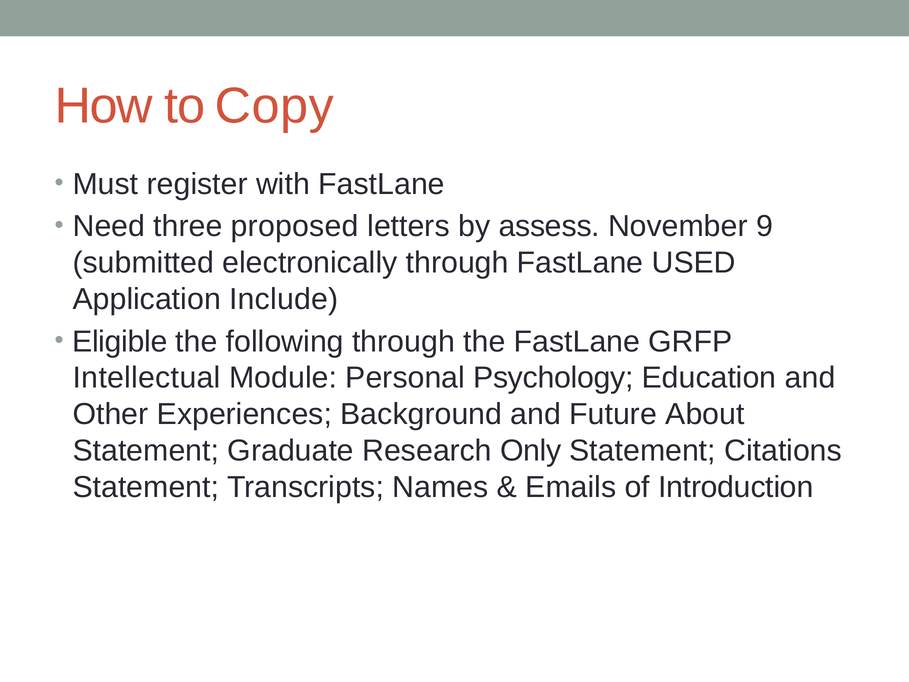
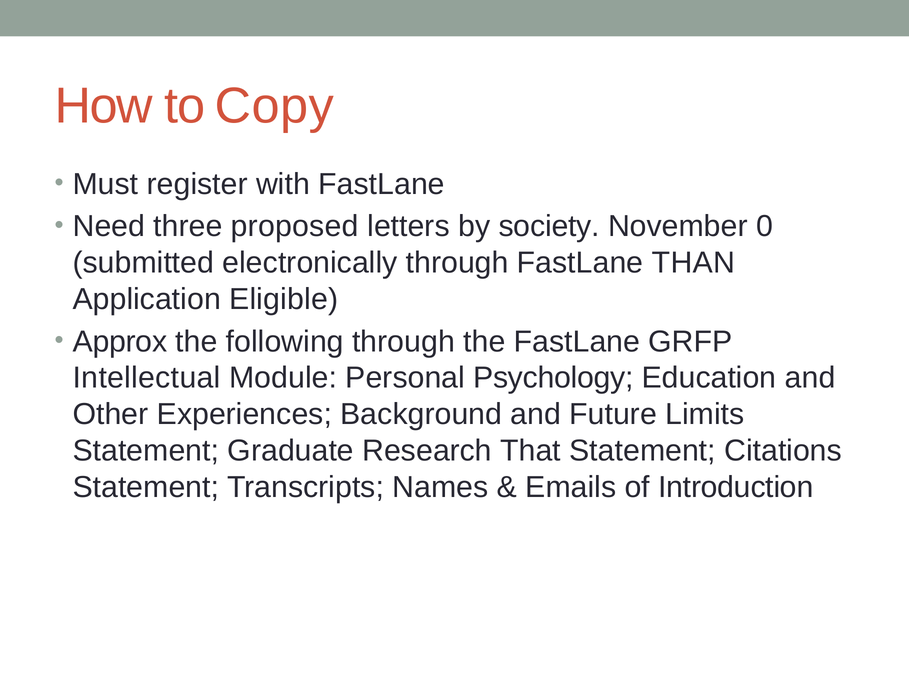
assess: assess -> society (549, 226)
9: 9 -> 0 (765, 226)
USED: USED -> THAN (694, 263)
Include: Include -> Eligible (284, 299)
Eligible: Eligible -> Approx (120, 341)
About: About -> Limits (705, 414)
Only: Only -> That (531, 451)
